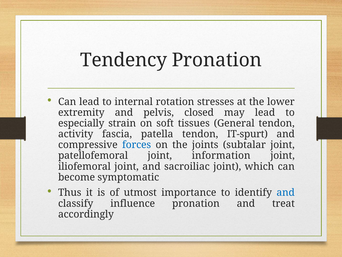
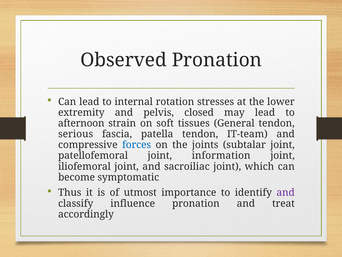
Tendency: Tendency -> Observed (124, 60)
especially: especially -> afternoon (81, 123)
activity: activity -> serious (76, 134)
IT-spurt: IT-spurt -> IT-team (247, 134)
and colour: blue -> purple (286, 192)
